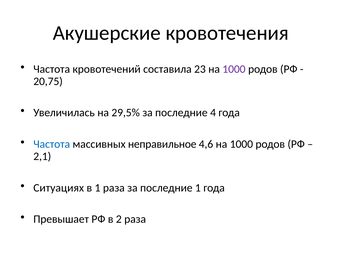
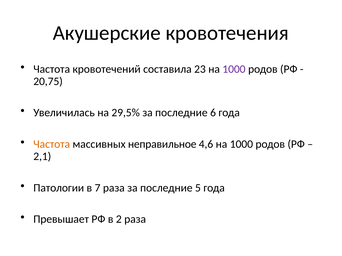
4: 4 -> 6 (213, 113)
Частота colour: blue -> orange (52, 144)
Ситуациях: Ситуациях -> Патологии (59, 188)
в 1: 1 -> 7 (98, 188)
последние 1: 1 -> 5 (198, 188)
